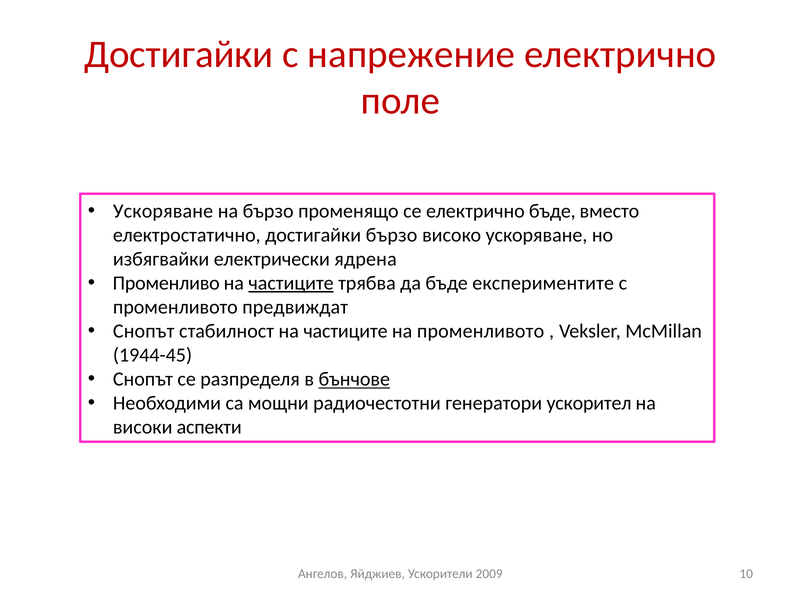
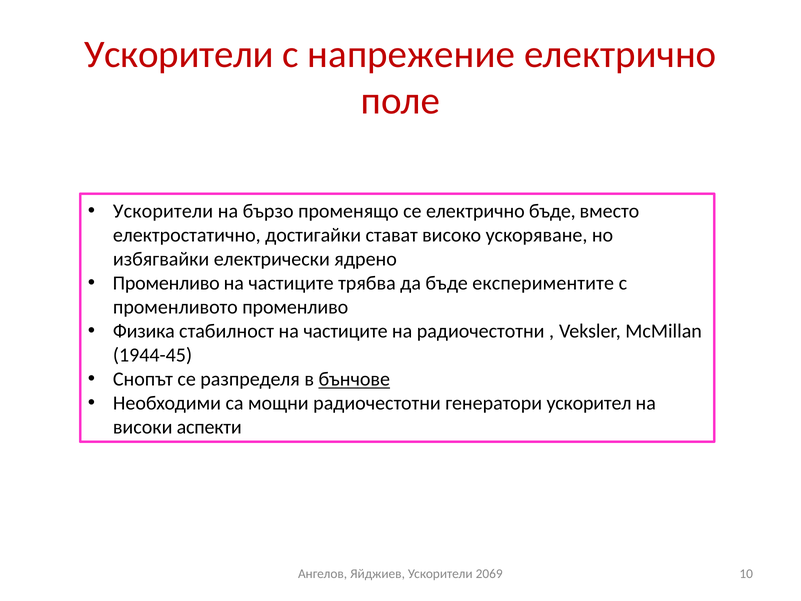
Достигайки: Достигайки -> Ускорители (179, 54)
Ускоряване: Ускоряване -> Ускорители (163, 211)
достигайки бързо: бързо -> стават (392, 235)
ядрена: ядрена -> ядрено (366, 259)
частиците underline: present -> none (291, 283)
променливото предвиждат: предвиждат -> променливо (295, 307)
Снопът: Снопът -> Физика (144, 331)
на променливото: променливото -> радиочестотни (481, 331)
2009: 2009 -> 2069 (489, 574)
